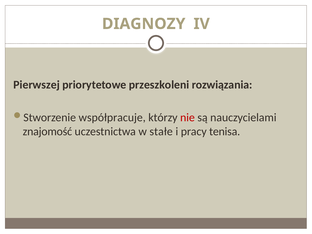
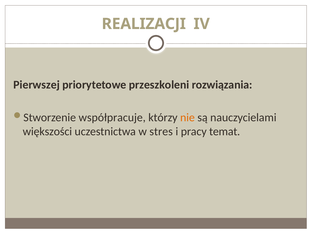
DIAGNOZY: DIAGNOZY -> REALIZACJI (144, 24)
nie colour: red -> orange (187, 117)
znajomość: znajomość -> większości (47, 131)
stałe: stałe -> stres (161, 131)
tenisa: tenisa -> temat (225, 131)
